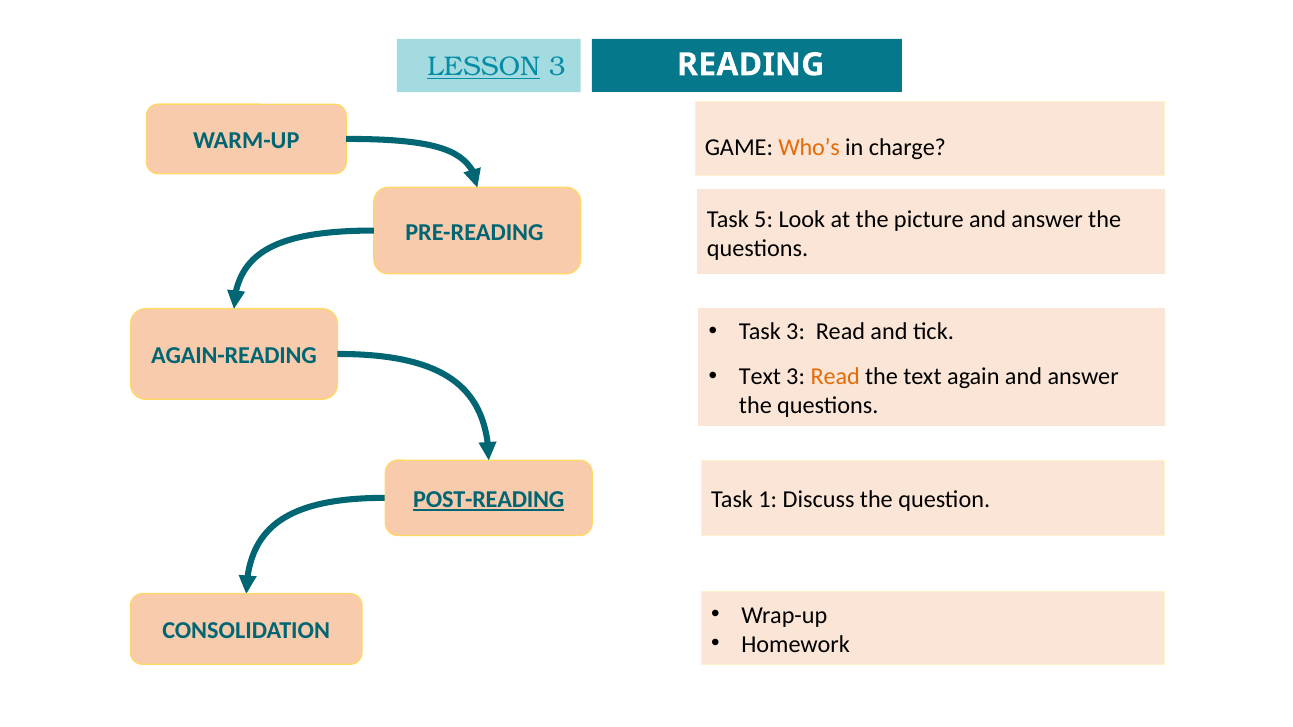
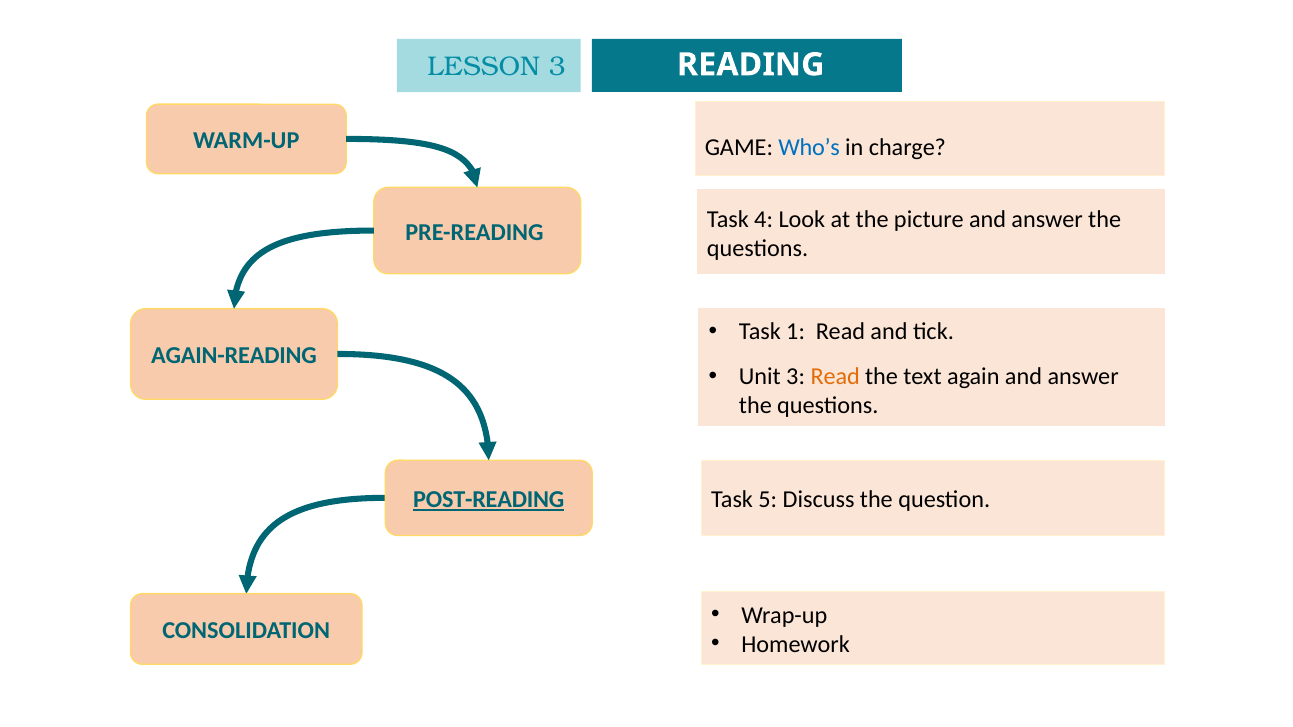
LESSON underline: present -> none (484, 67)
Who’s colour: orange -> blue (809, 148)
5: 5 -> 4 (764, 219)
Task 3: 3 -> 1 (796, 332)
Text: Text -> Unit (760, 377)
1: 1 -> 5 (768, 500)
